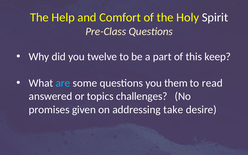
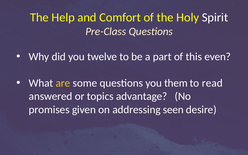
keep: keep -> even (218, 57)
are colour: light blue -> yellow (63, 83)
challenges: challenges -> advantage (142, 96)
take: take -> seen (173, 110)
